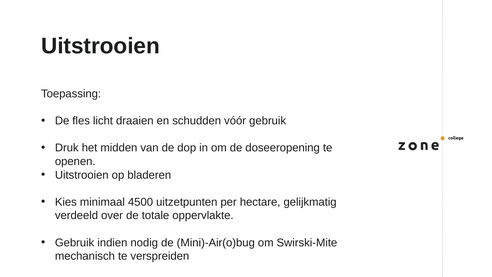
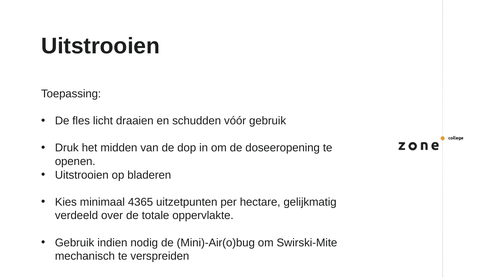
4500: 4500 -> 4365 (141, 202)
